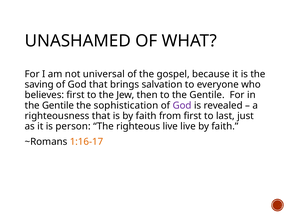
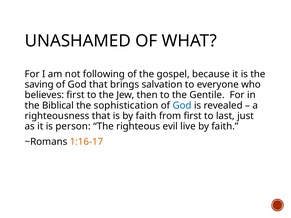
universal: universal -> following (104, 74)
Gentile: Gentile -> Biblical (58, 106)
God colour: purple -> blue (182, 106)
righteous live: live -> evil (170, 127)
